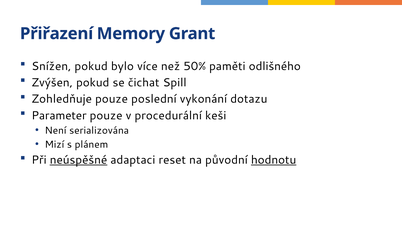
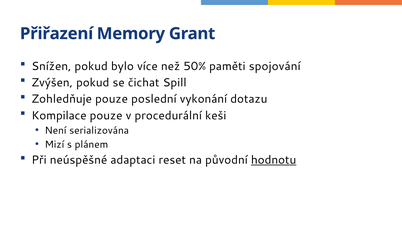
odlišného: odlišného -> spojování (275, 66)
Parameter: Parameter -> Kompilace (59, 116)
neúspěšné underline: present -> none (79, 160)
